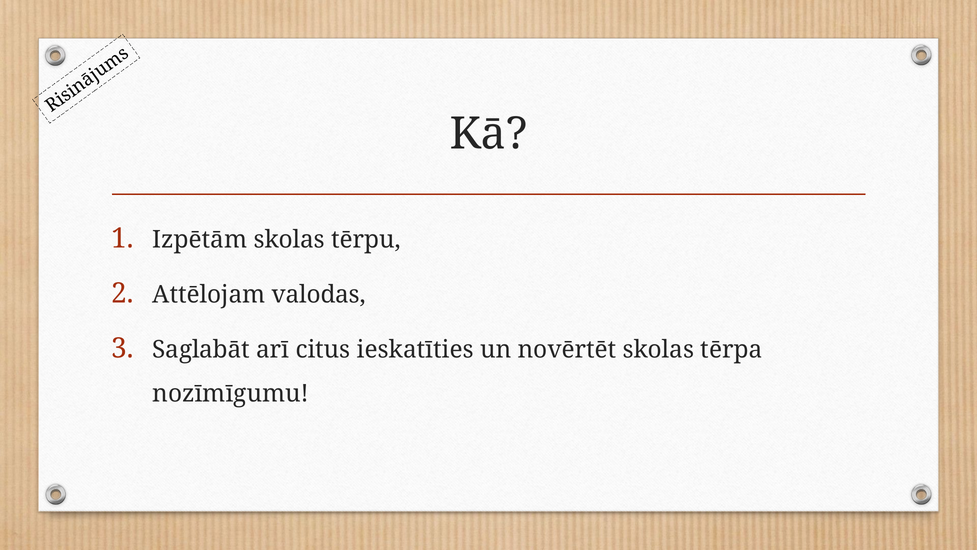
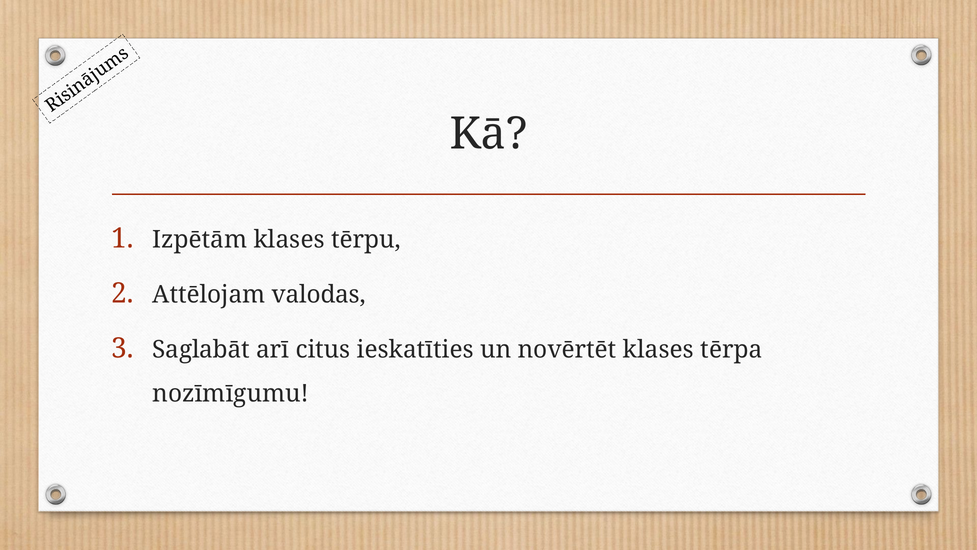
Izpētām skolas: skolas -> klases (289, 240)
novērtēt skolas: skolas -> klases (658, 350)
